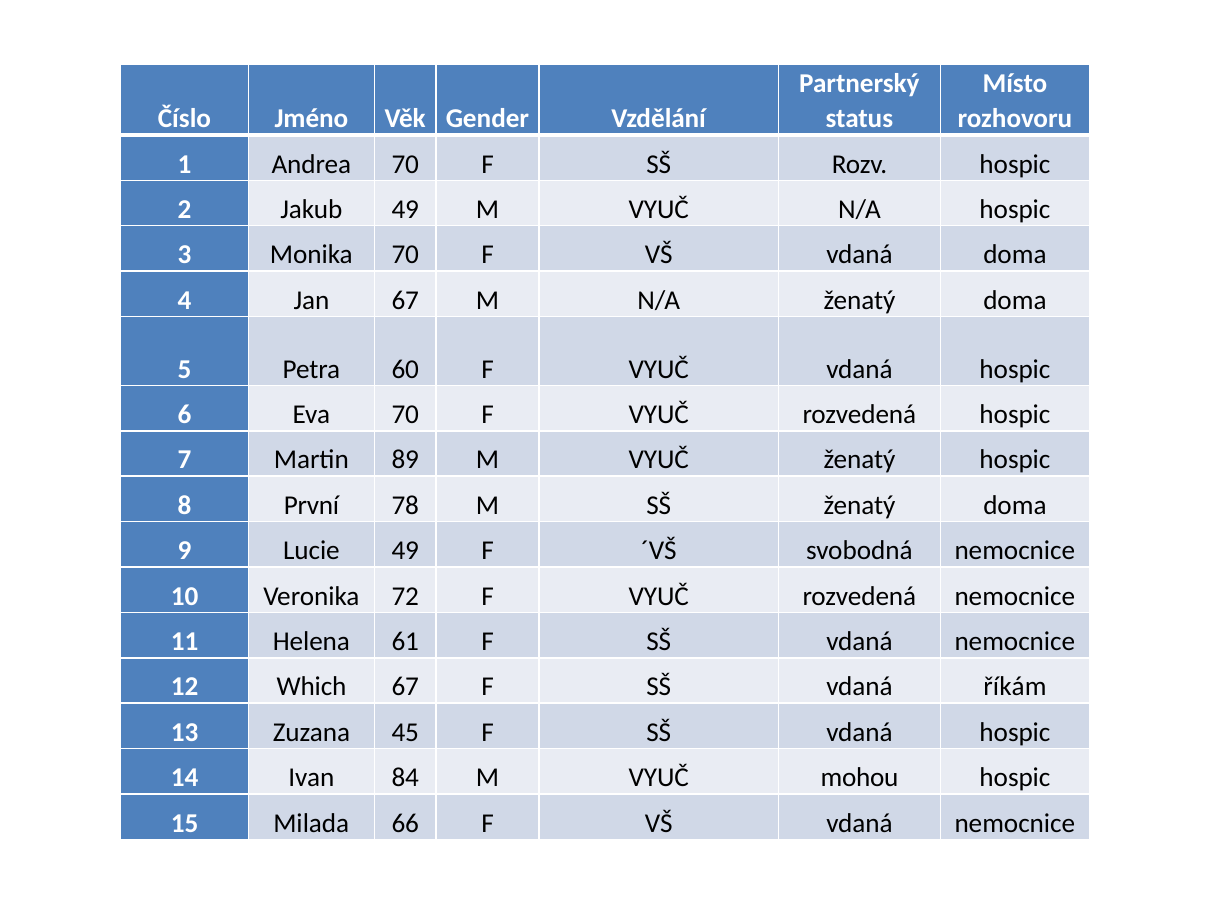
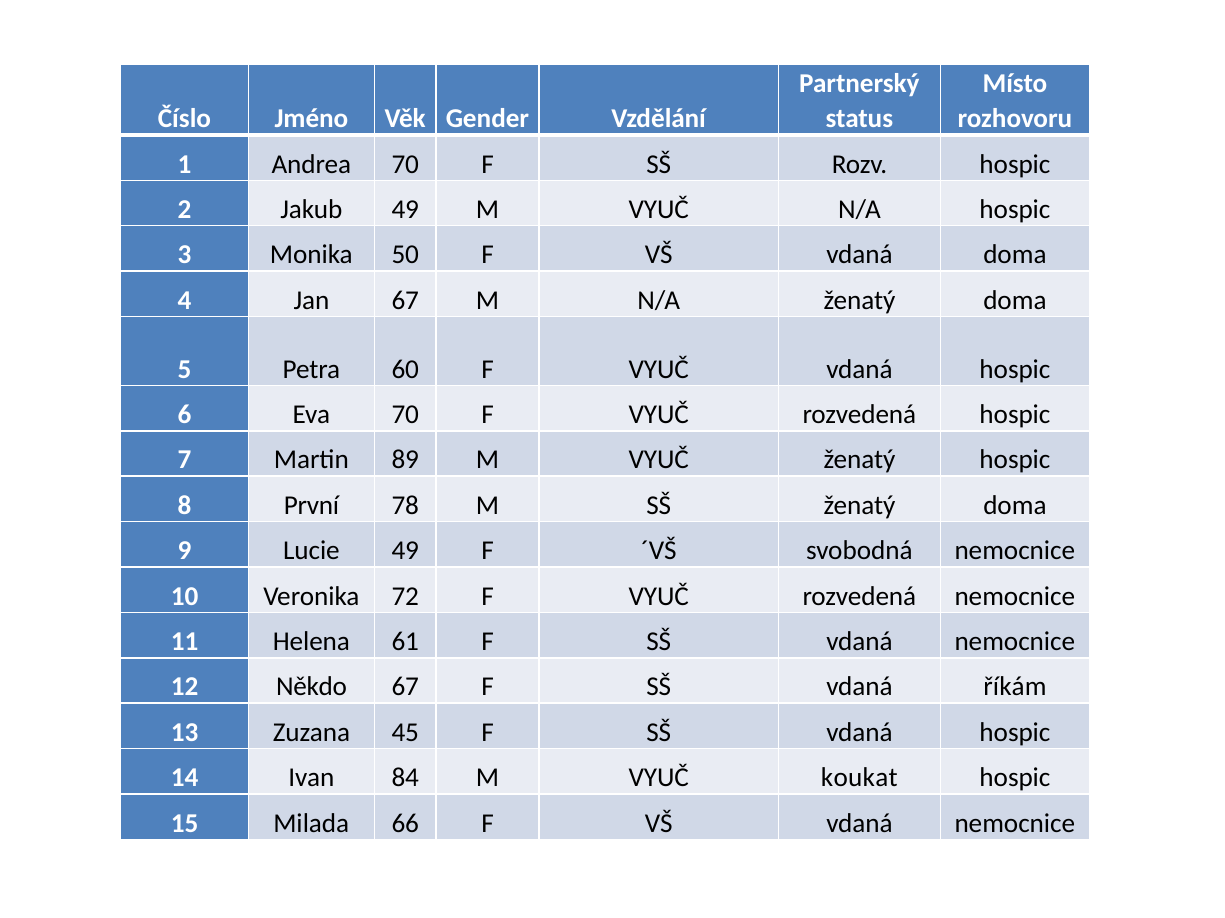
Monika 70: 70 -> 50 (405, 255)
Which: Which -> Někdo (312, 687)
mohou: mohou -> koukat (859, 778)
